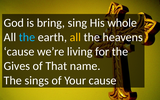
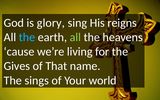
bring: bring -> glory (51, 23)
whole: whole -> reigns (122, 23)
all colour: yellow -> light green (75, 37)
Your cause: cause -> world (103, 80)
